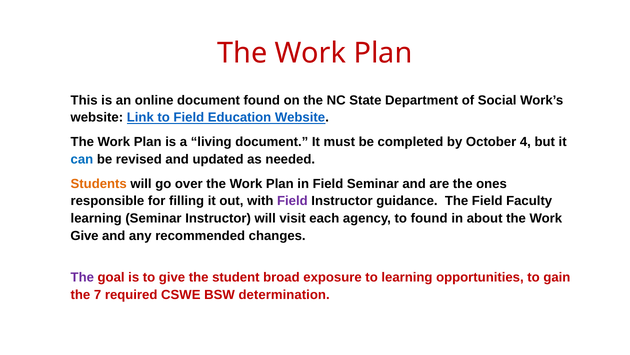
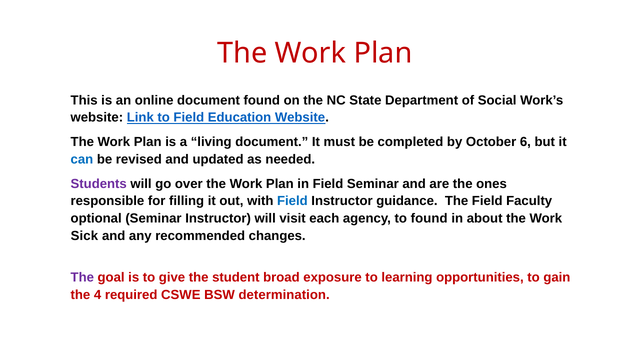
4: 4 -> 6 (525, 142)
Students colour: orange -> purple (99, 183)
Field colour: purple -> blue (292, 201)
learning: learning -> optional (96, 218)
Give: Give -> Sick (84, 235)
7: 7 -> 4 (98, 294)
